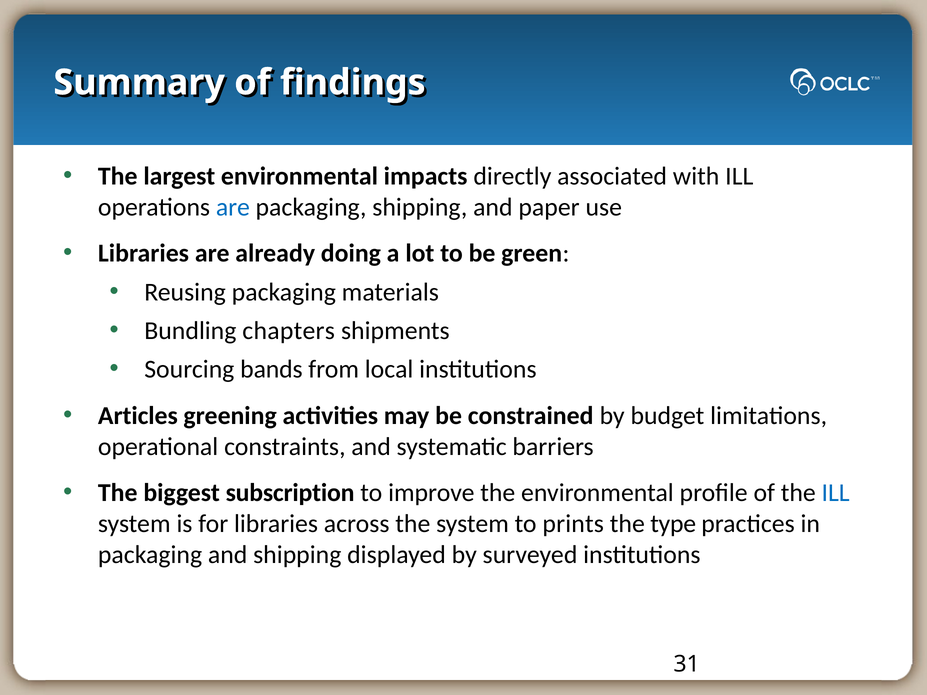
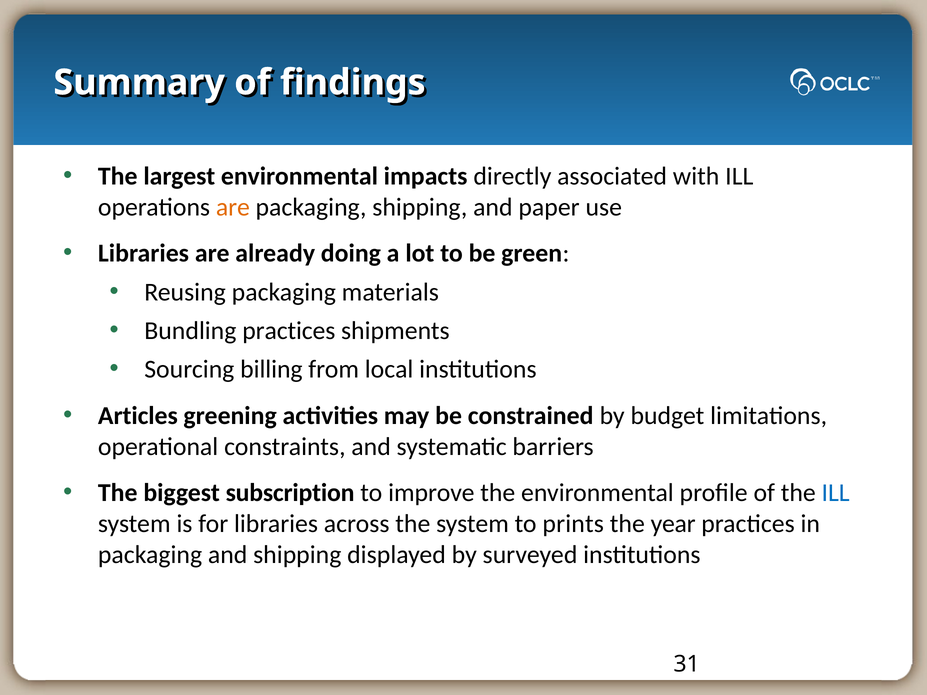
are colour: blue -> orange (233, 207)
Bundling chapters: chapters -> practices (289, 331)
bands: bands -> billing (271, 369)
type: type -> year (673, 524)
